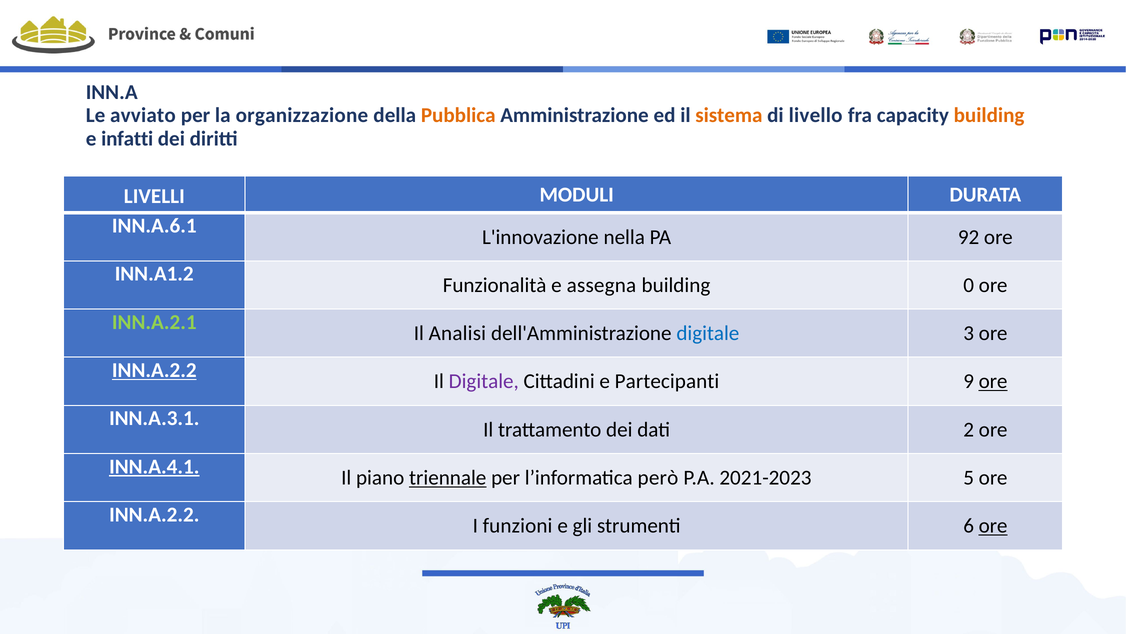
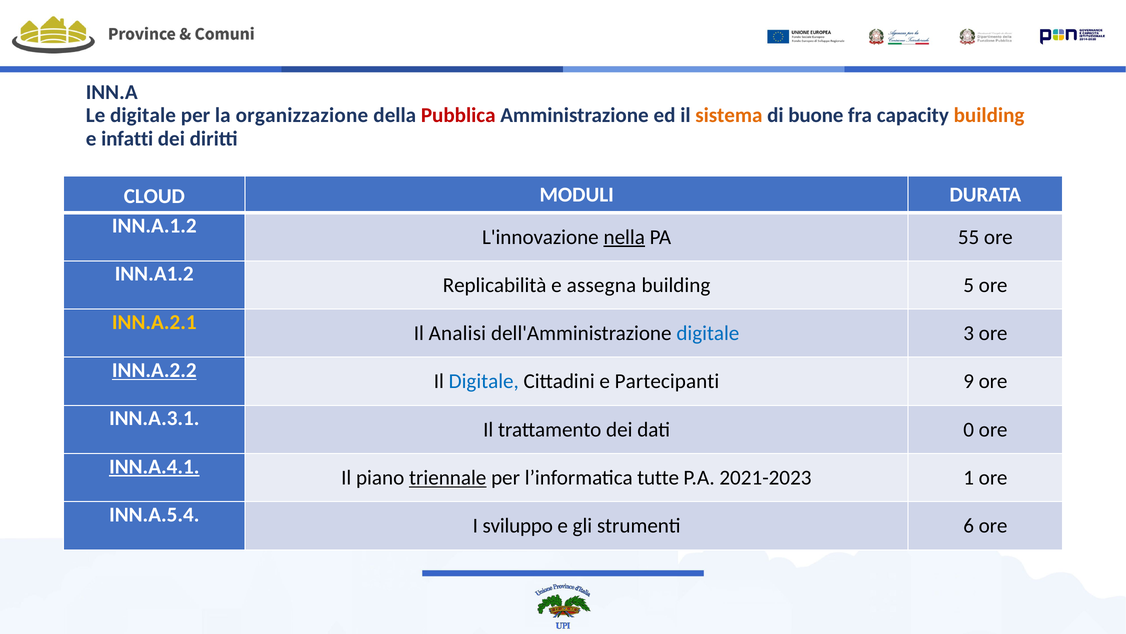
Le avviato: avviato -> digitale (143, 115)
Pubblica colour: orange -> red (458, 115)
livello: livello -> buone (816, 115)
LIVELLI: LIVELLI -> CLOUD (154, 196)
INN.A.6.1: INN.A.6.1 -> INN.A.1.2 (154, 226)
nella underline: none -> present (624, 237)
92: 92 -> 55 (969, 237)
Funzionalità: Funzionalità -> Replicabilità (495, 285)
0: 0 -> 5 (969, 285)
INN.A.2.1 colour: light green -> yellow (154, 322)
Digitale colour: purple -> blue (484, 381)
ore underline: present -> none (993, 381)
2: 2 -> 0 (969, 429)
però: però -> tutte (658, 477)
5: 5 -> 1 (969, 477)
INN.A.2.2: INN.A.2.2 -> INN.A.5.4 (154, 514)
funzioni: funzioni -> sviluppo (518, 525)
ore underline: present -> none (993, 525)
